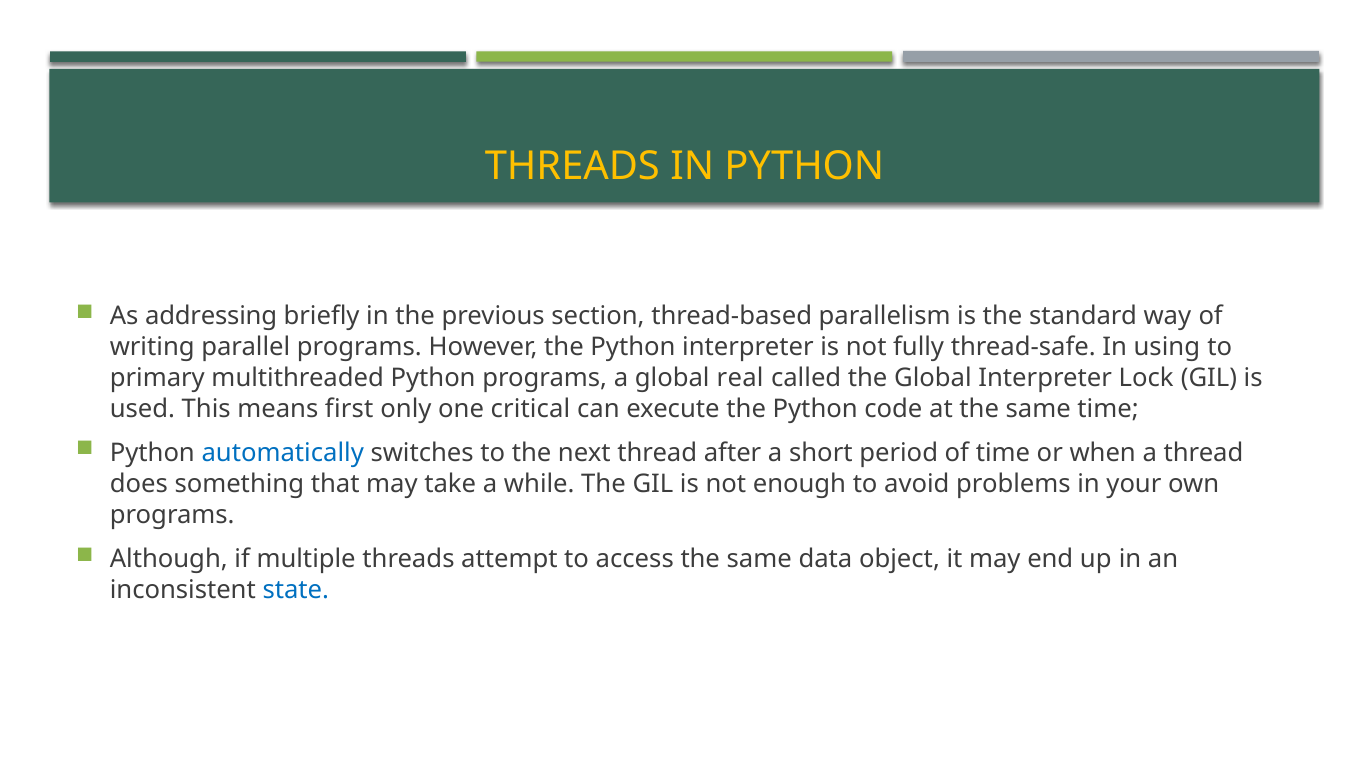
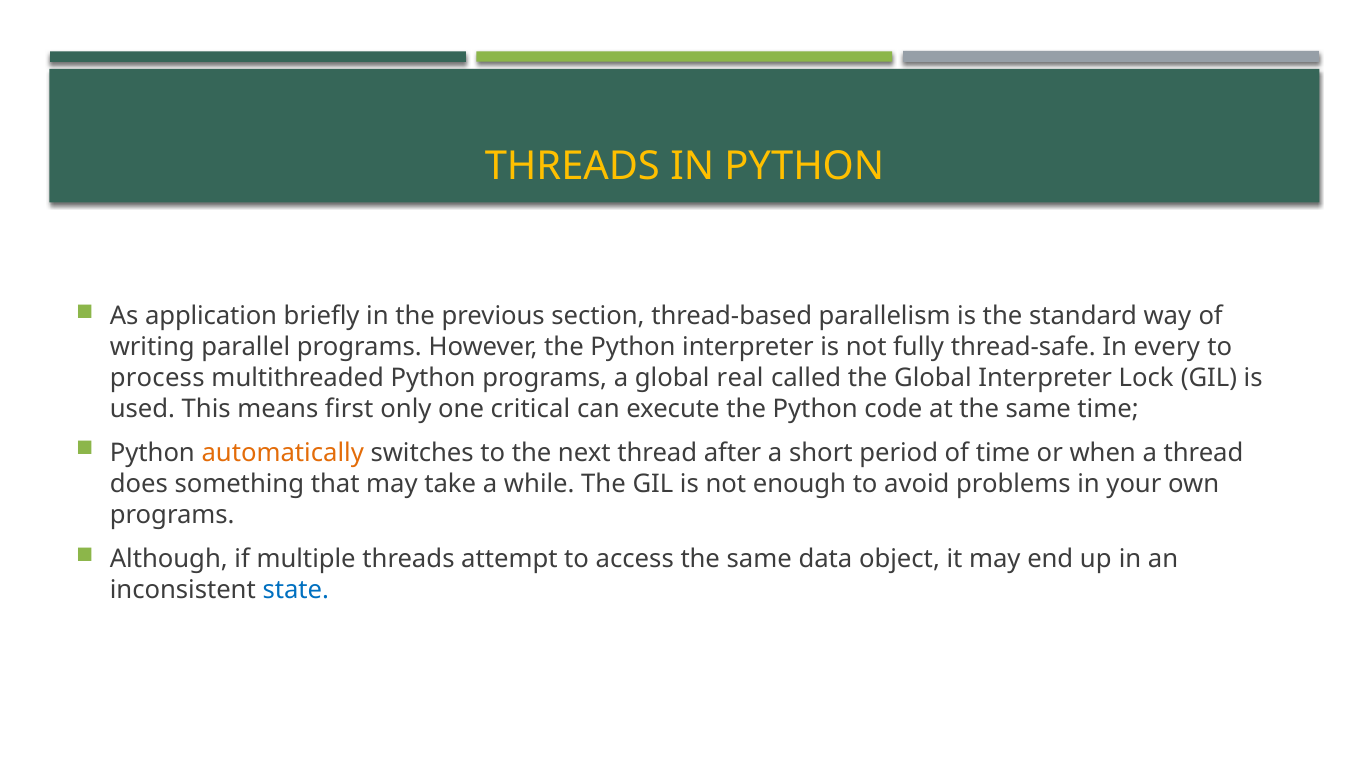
addressing: addressing -> application (211, 316)
using: using -> every (1167, 347)
primary: primary -> process (157, 378)
automatically colour: blue -> orange (283, 453)
